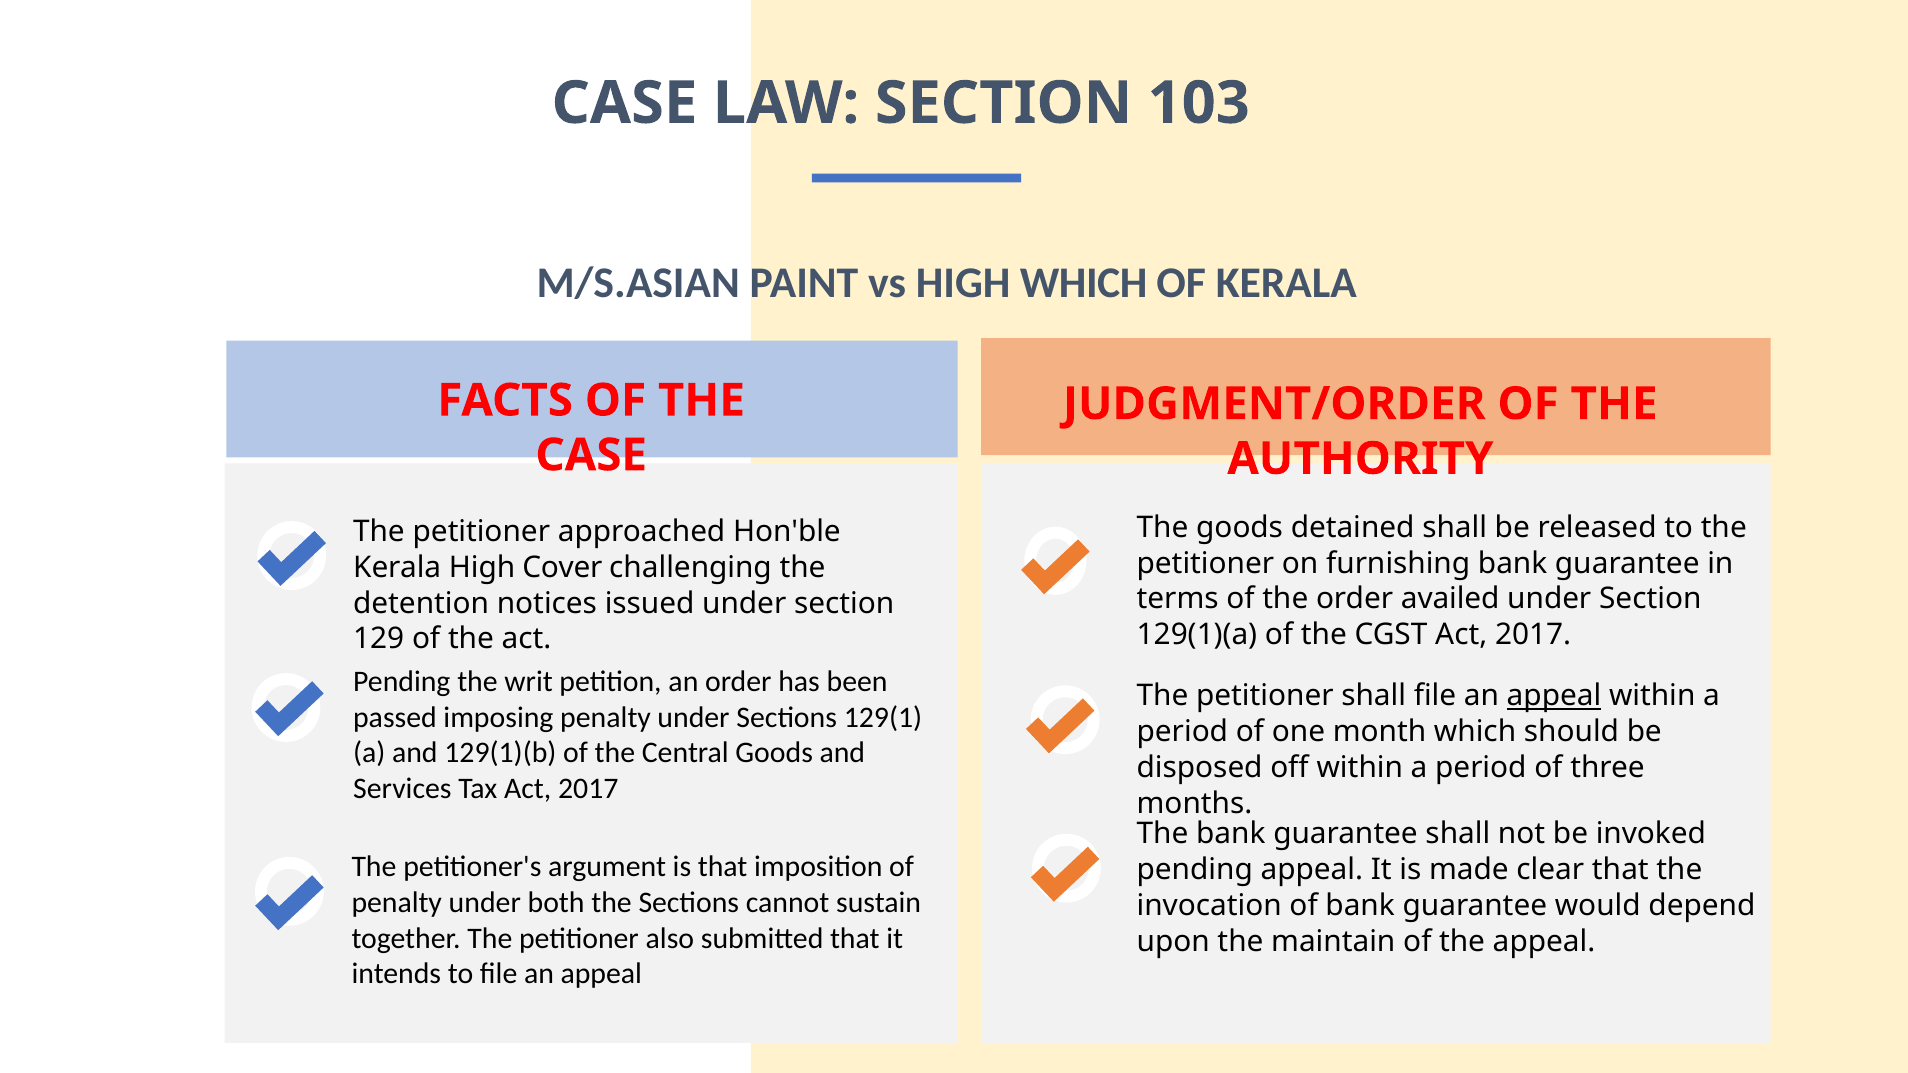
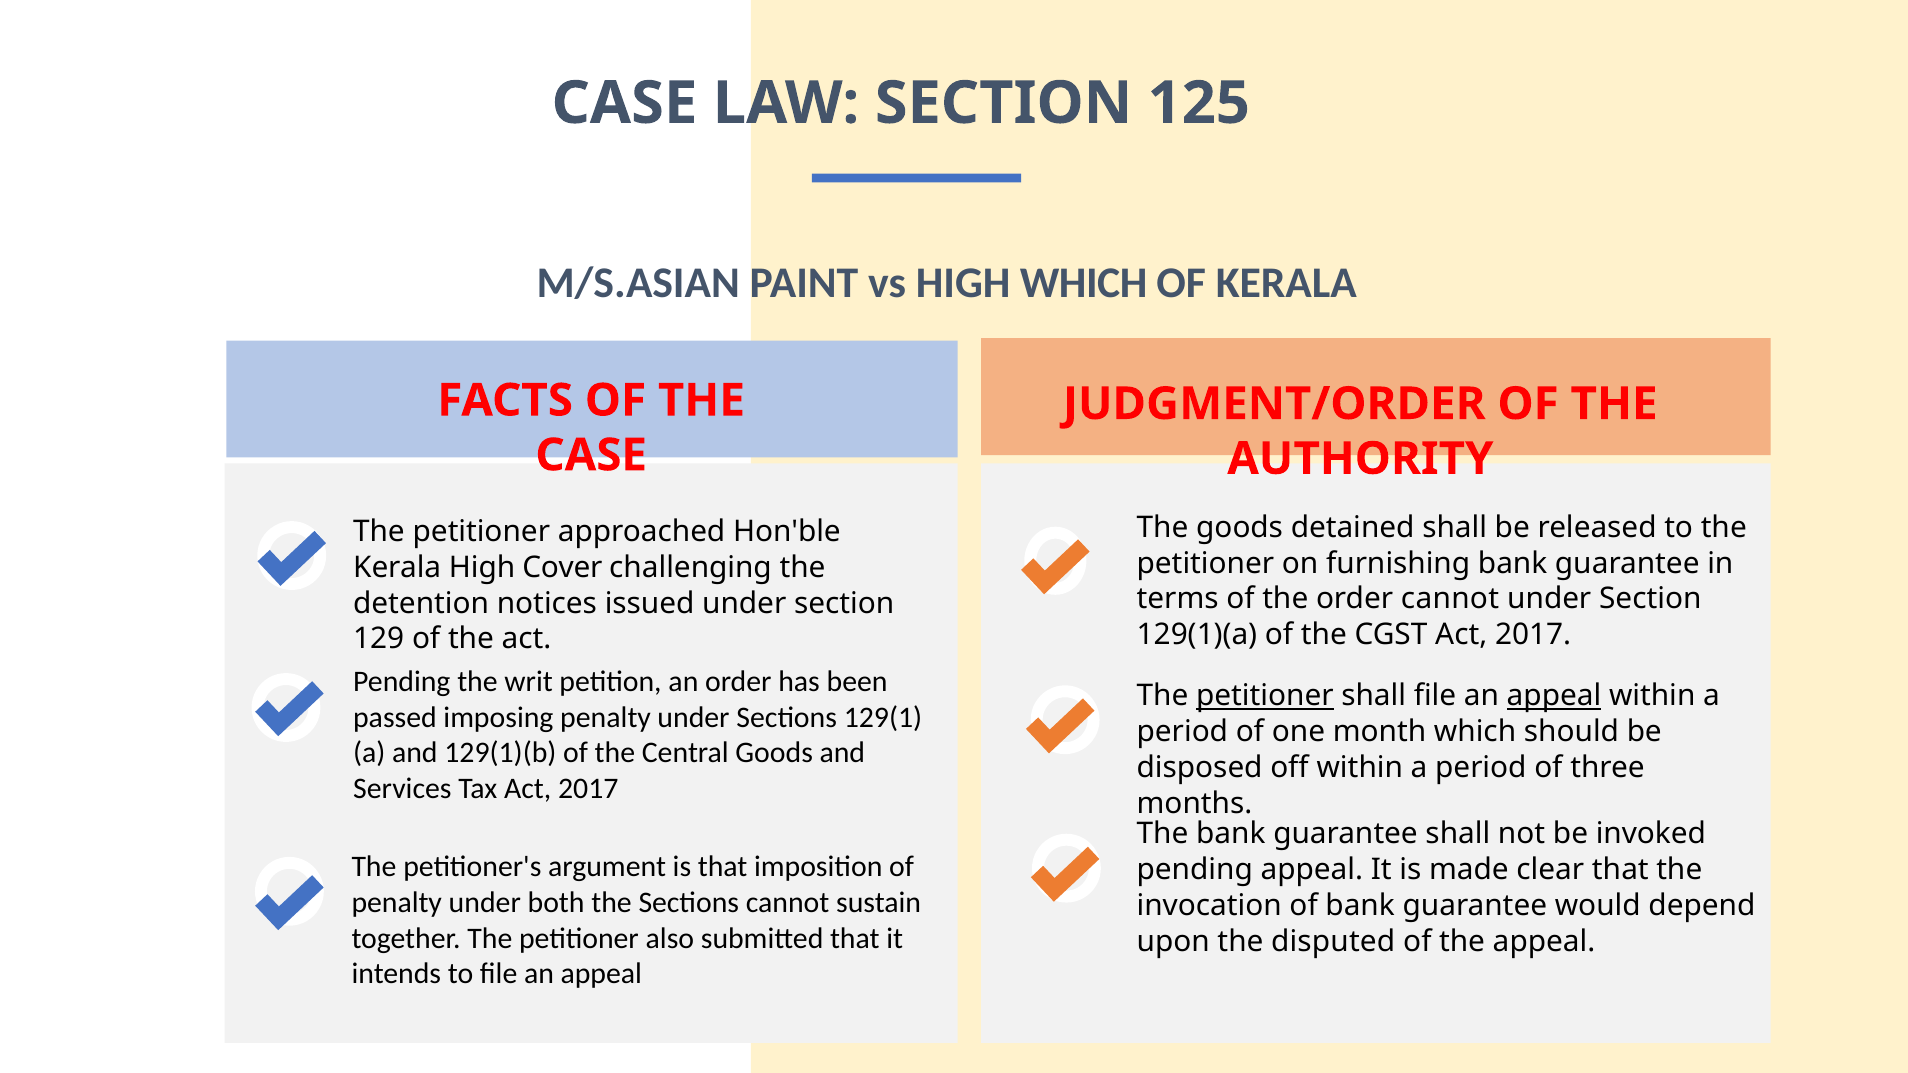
103: 103 -> 125 (1199, 103)
order availed: availed -> cannot (1450, 599)
petitioner underline: none -> present (1265, 696)
maintain: maintain -> disputed (1333, 942)
